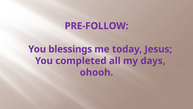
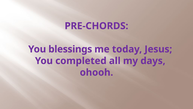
PRE-FOLLOW: PRE-FOLLOW -> PRE-CHORDS (96, 26)
